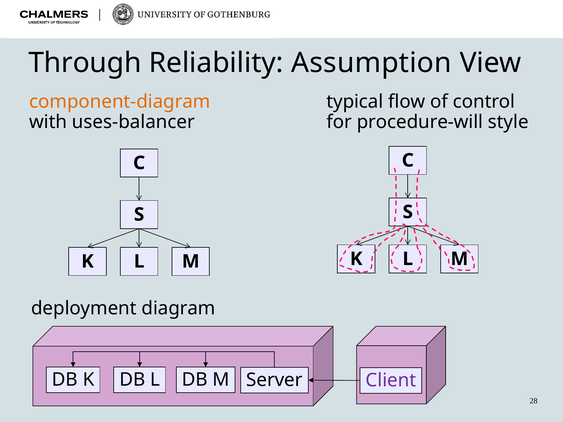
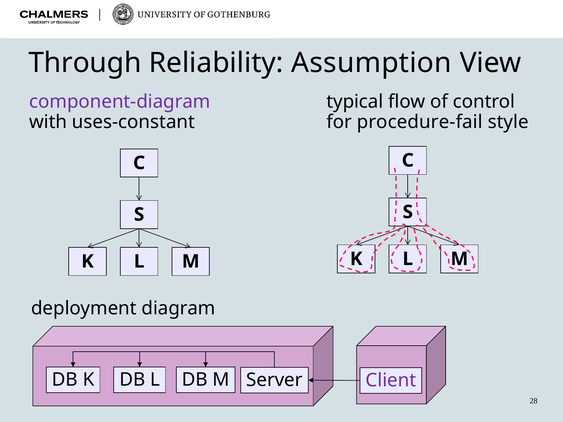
component-diagram colour: orange -> purple (120, 102)
uses-balancer: uses-balancer -> uses-constant (133, 122)
procedure-will: procedure-will -> procedure-fail (420, 122)
